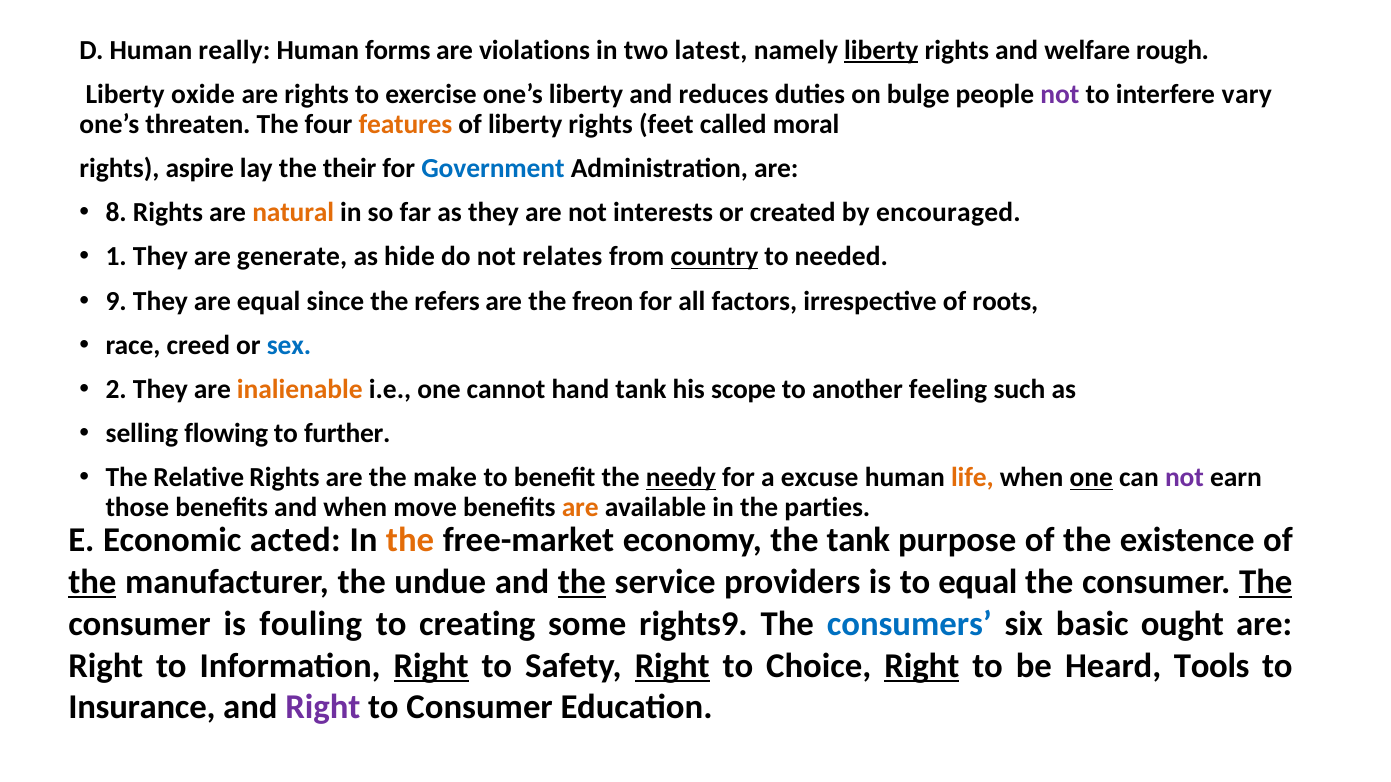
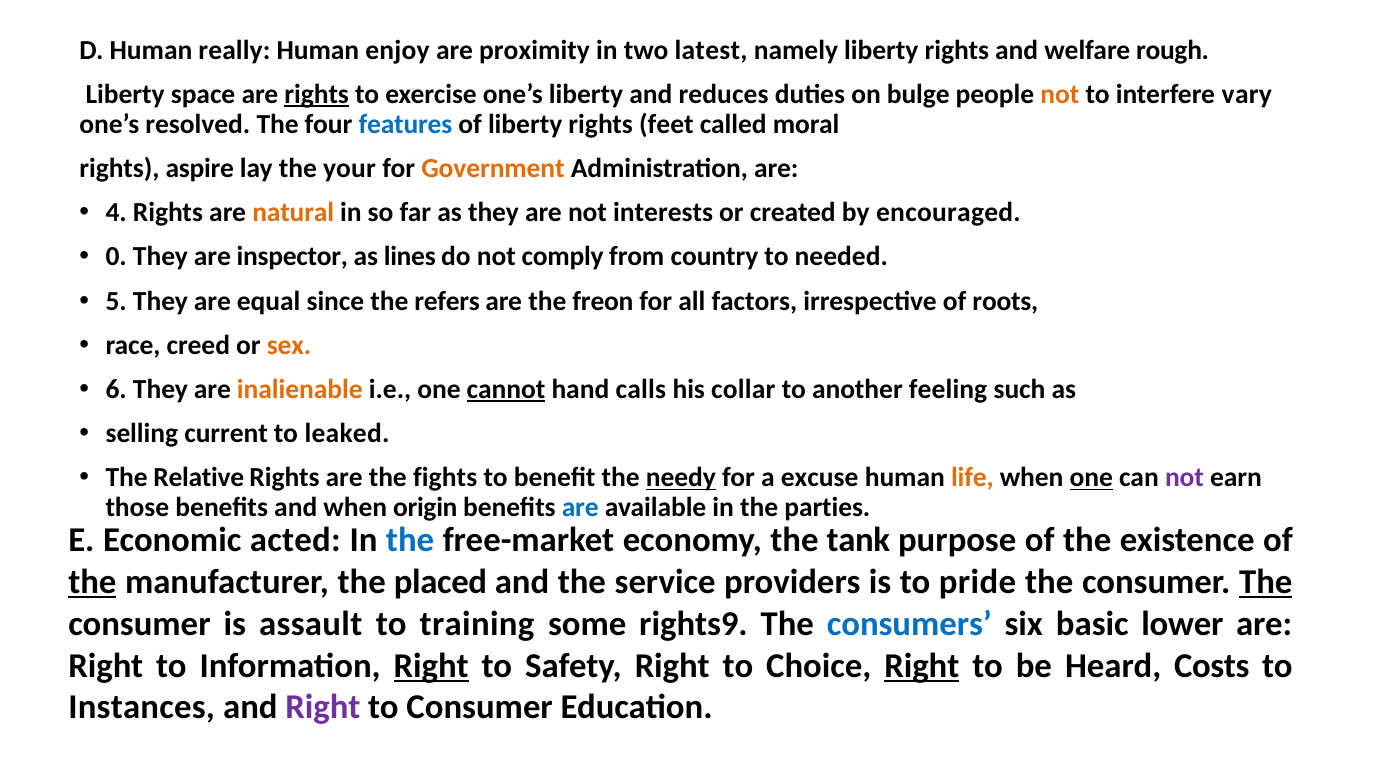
forms: forms -> enjoy (398, 50)
violations: violations -> proximity (535, 50)
liberty underline: present -> none (881, 50)
oxide: oxide -> space (203, 94)
rights underline: none -> present (317, 94)
not colour: purple -> orange (1060, 94)
threaten: threaten -> resolved (198, 124)
features colour: orange -> blue (405, 124)
their: their -> your (349, 168)
Government colour: blue -> orange (493, 168)
8: 8 -> 4 (116, 213)
1: 1 -> 0 (116, 257)
generate: generate -> inspector (292, 257)
hide: hide -> lines (410, 257)
relates: relates -> comply (563, 257)
country underline: present -> none (714, 257)
9: 9 -> 5 (116, 301)
sex colour: blue -> orange (289, 345)
2: 2 -> 6 (116, 390)
cannot underline: none -> present (506, 390)
hand tank: tank -> calls (641, 390)
scope: scope -> collar (743, 390)
flowing: flowing -> current (226, 434)
further: further -> leaked (347, 434)
make: make -> fights (445, 478)
move: move -> origin (425, 508)
are colour: orange -> blue (580, 508)
the colour: orange -> blue (410, 541)
undue: undue -> placed (440, 583)
the underline: present -> none (582, 583)
to equal: equal -> pride (977, 583)
fouling: fouling -> assault (311, 624)
creating: creating -> training (477, 624)
ought: ought -> lower (1182, 624)
Right underline: present -> none (672, 666)
Tools: Tools -> Costs (1212, 666)
Insurance: Insurance -> Instances (142, 708)
